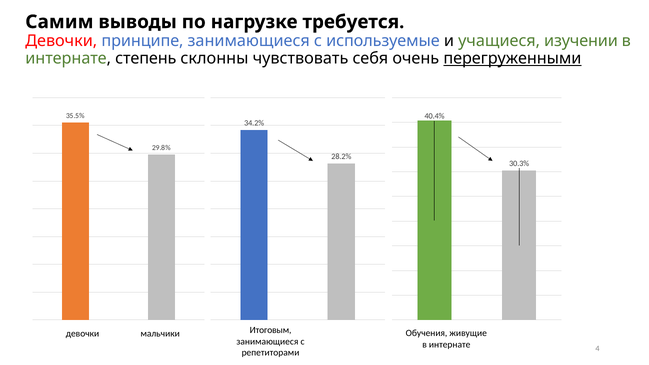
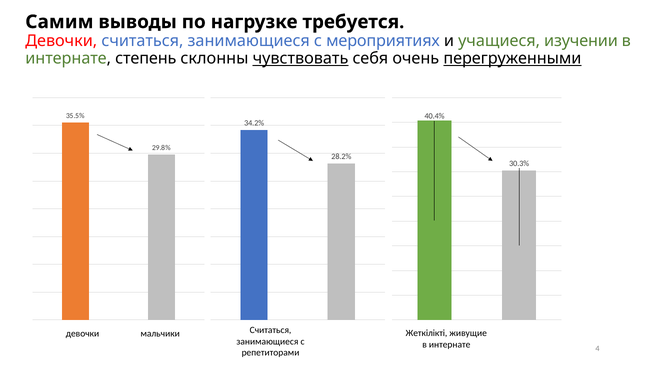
Девочки принципе: принципе -> считаться (142, 41)
используемые: используемые -> мероприятиях (383, 41)
чувствовать underline: none -> present (301, 58)
мальчики Итоговым: Итоговым -> Считаться (271, 330)
Обучения: Обучения -> Жеткілікті (427, 333)
